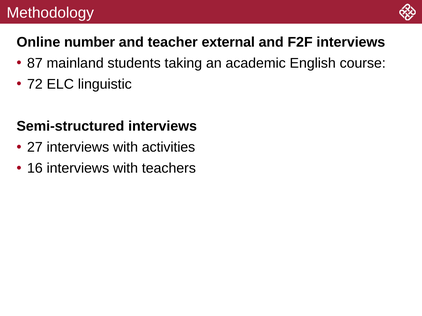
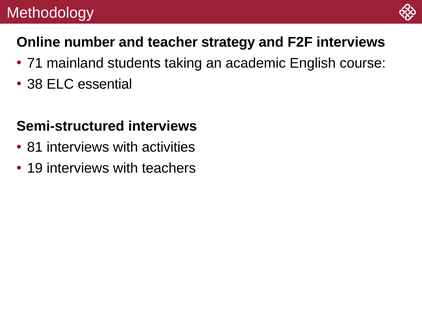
external: external -> strategy (228, 42)
87: 87 -> 71 (35, 63)
72: 72 -> 38 (35, 84)
linguistic: linguistic -> essential (105, 84)
27: 27 -> 81 (35, 148)
16: 16 -> 19 (35, 169)
